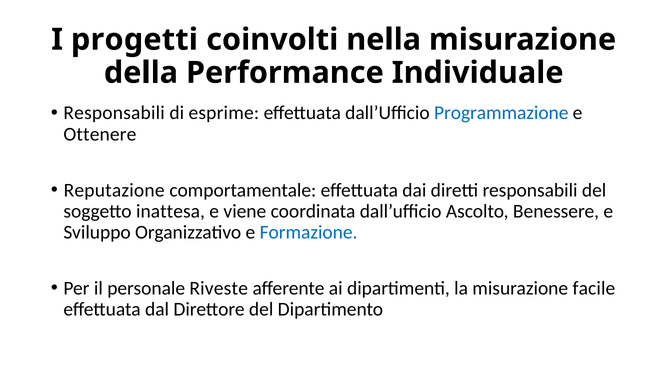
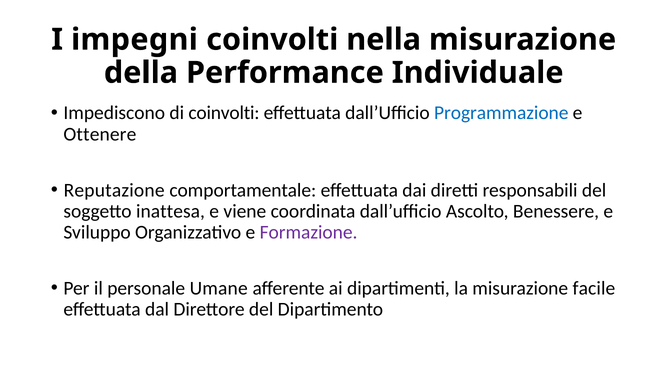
progetti: progetti -> impegni (134, 40)
Responsabili: Responsabili -> Impediscono (114, 113)
di esprime: esprime -> coinvolti (224, 113)
Formazione colour: blue -> purple (309, 232)
Riveste: Riveste -> Umane (219, 288)
